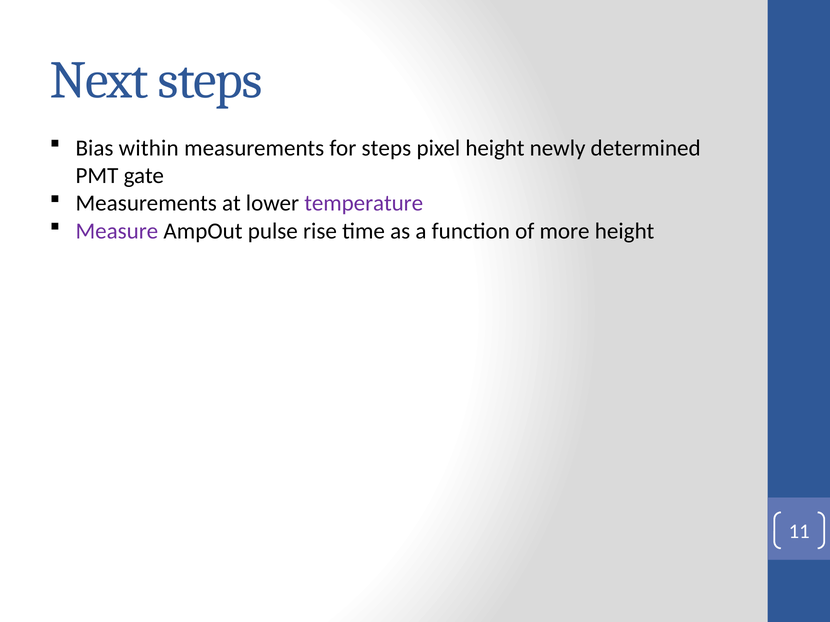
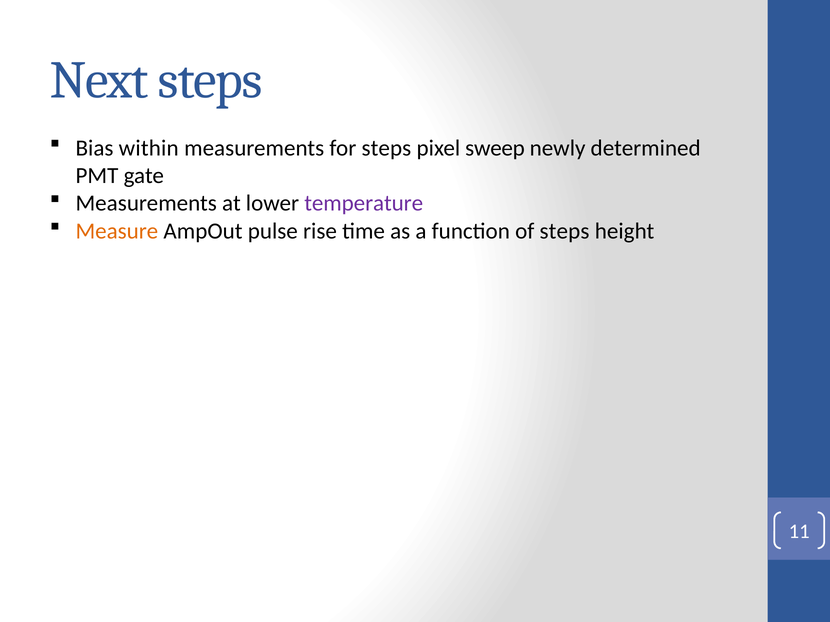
pixel height: height -> sweep (495, 148)
Measure colour: purple -> orange (117, 231)
of more: more -> steps (564, 231)
